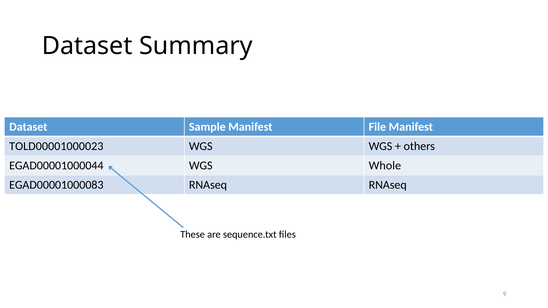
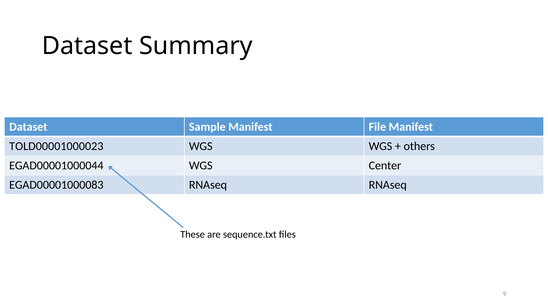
Whole: Whole -> Center (385, 166)
